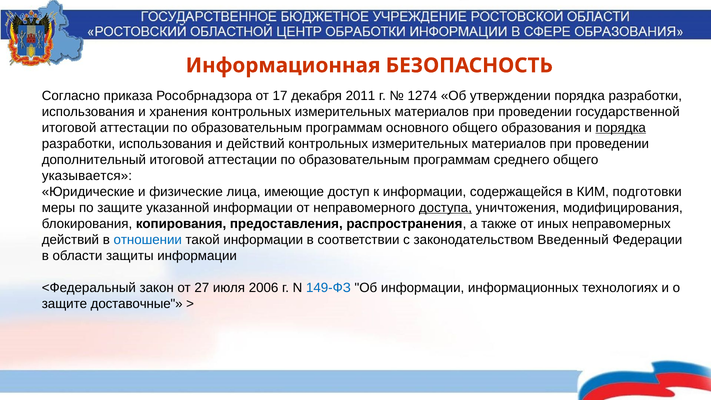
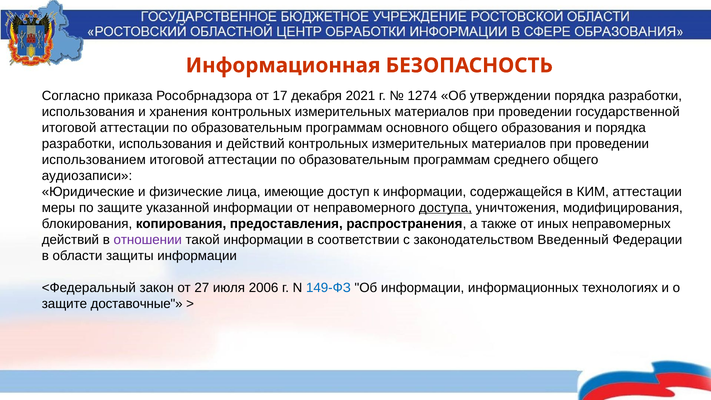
2011: 2011 -> 2021 (360, 96)
порядка underline: present -> none (621, 128)
дополнительный: дополнительный -> использованием (94, 160)
указывается: указывается -> аудиозаписи (87, 176)
КИМ подготовки: подготовки -> аттестации (647, 192)
отношении colour: blue -> purple (148, 240)
